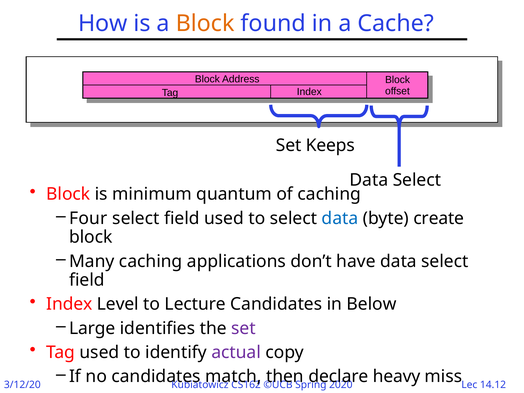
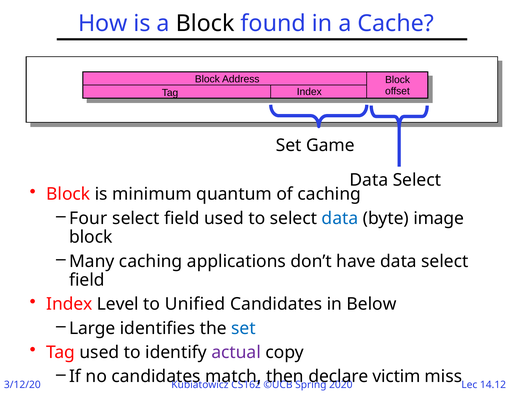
Block colour: orange -> black (205, 23)
Keeps: Keeps -> Game (330, 145)
create: create -> image (439, 218)
Lecture: Lecture -> Unified (195, 304)
set colour: purple -> blue (243, 328)
heavy: heavy -> victim (397, 376)
